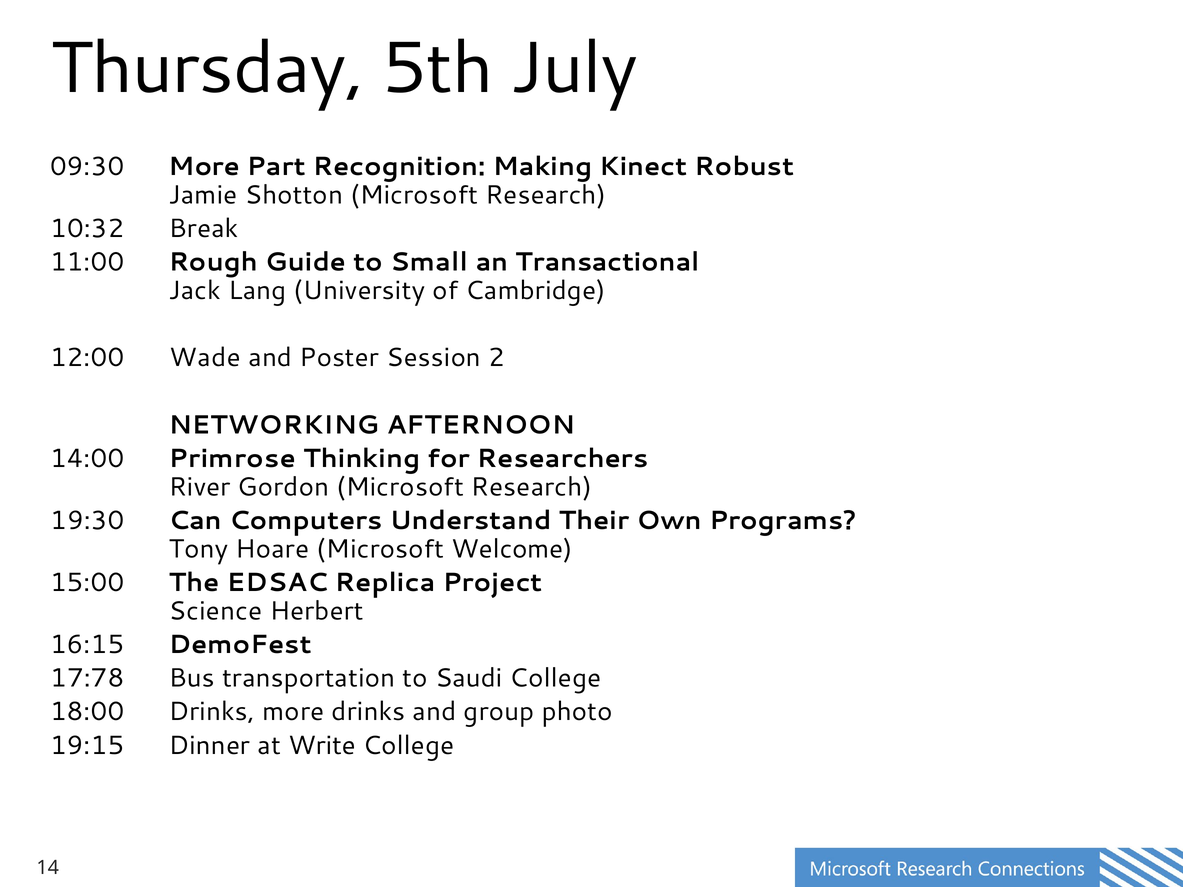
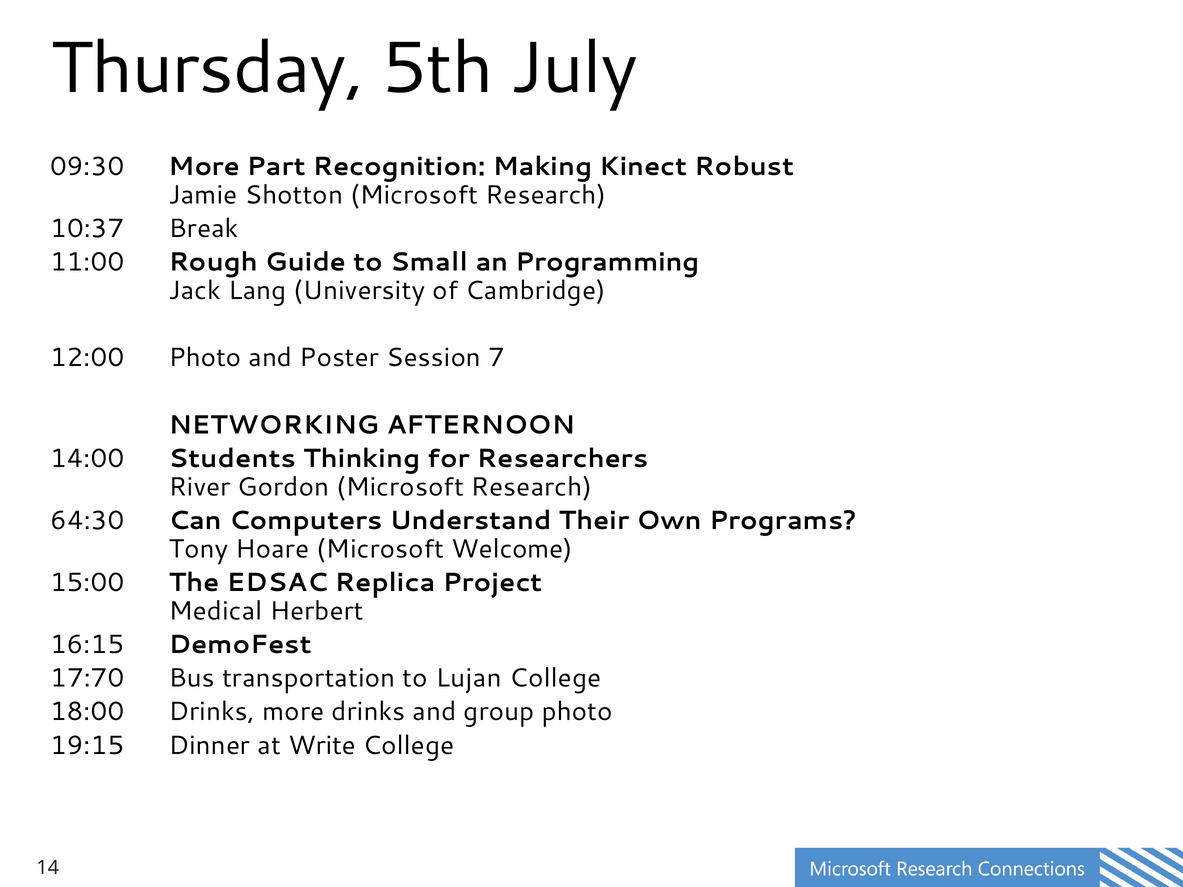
10:32: 10:32 -> 10:37 (87, 229)
Transactional: Transactional -> Programming (607, 262)
12:00 Wade: Wade -> Photo (205, 358)
2: 2 -> 7 (497, 358)
Primrose: Primrose -> Students (232, 459)
19:30: 19:30 -> 64:30 (87, 521)
Science: Science -> Medical (216, 611)
17:78: 17:78 -> 17:70 (87, 678)
Saudi: Saudi -> Lujan (469, 678)
